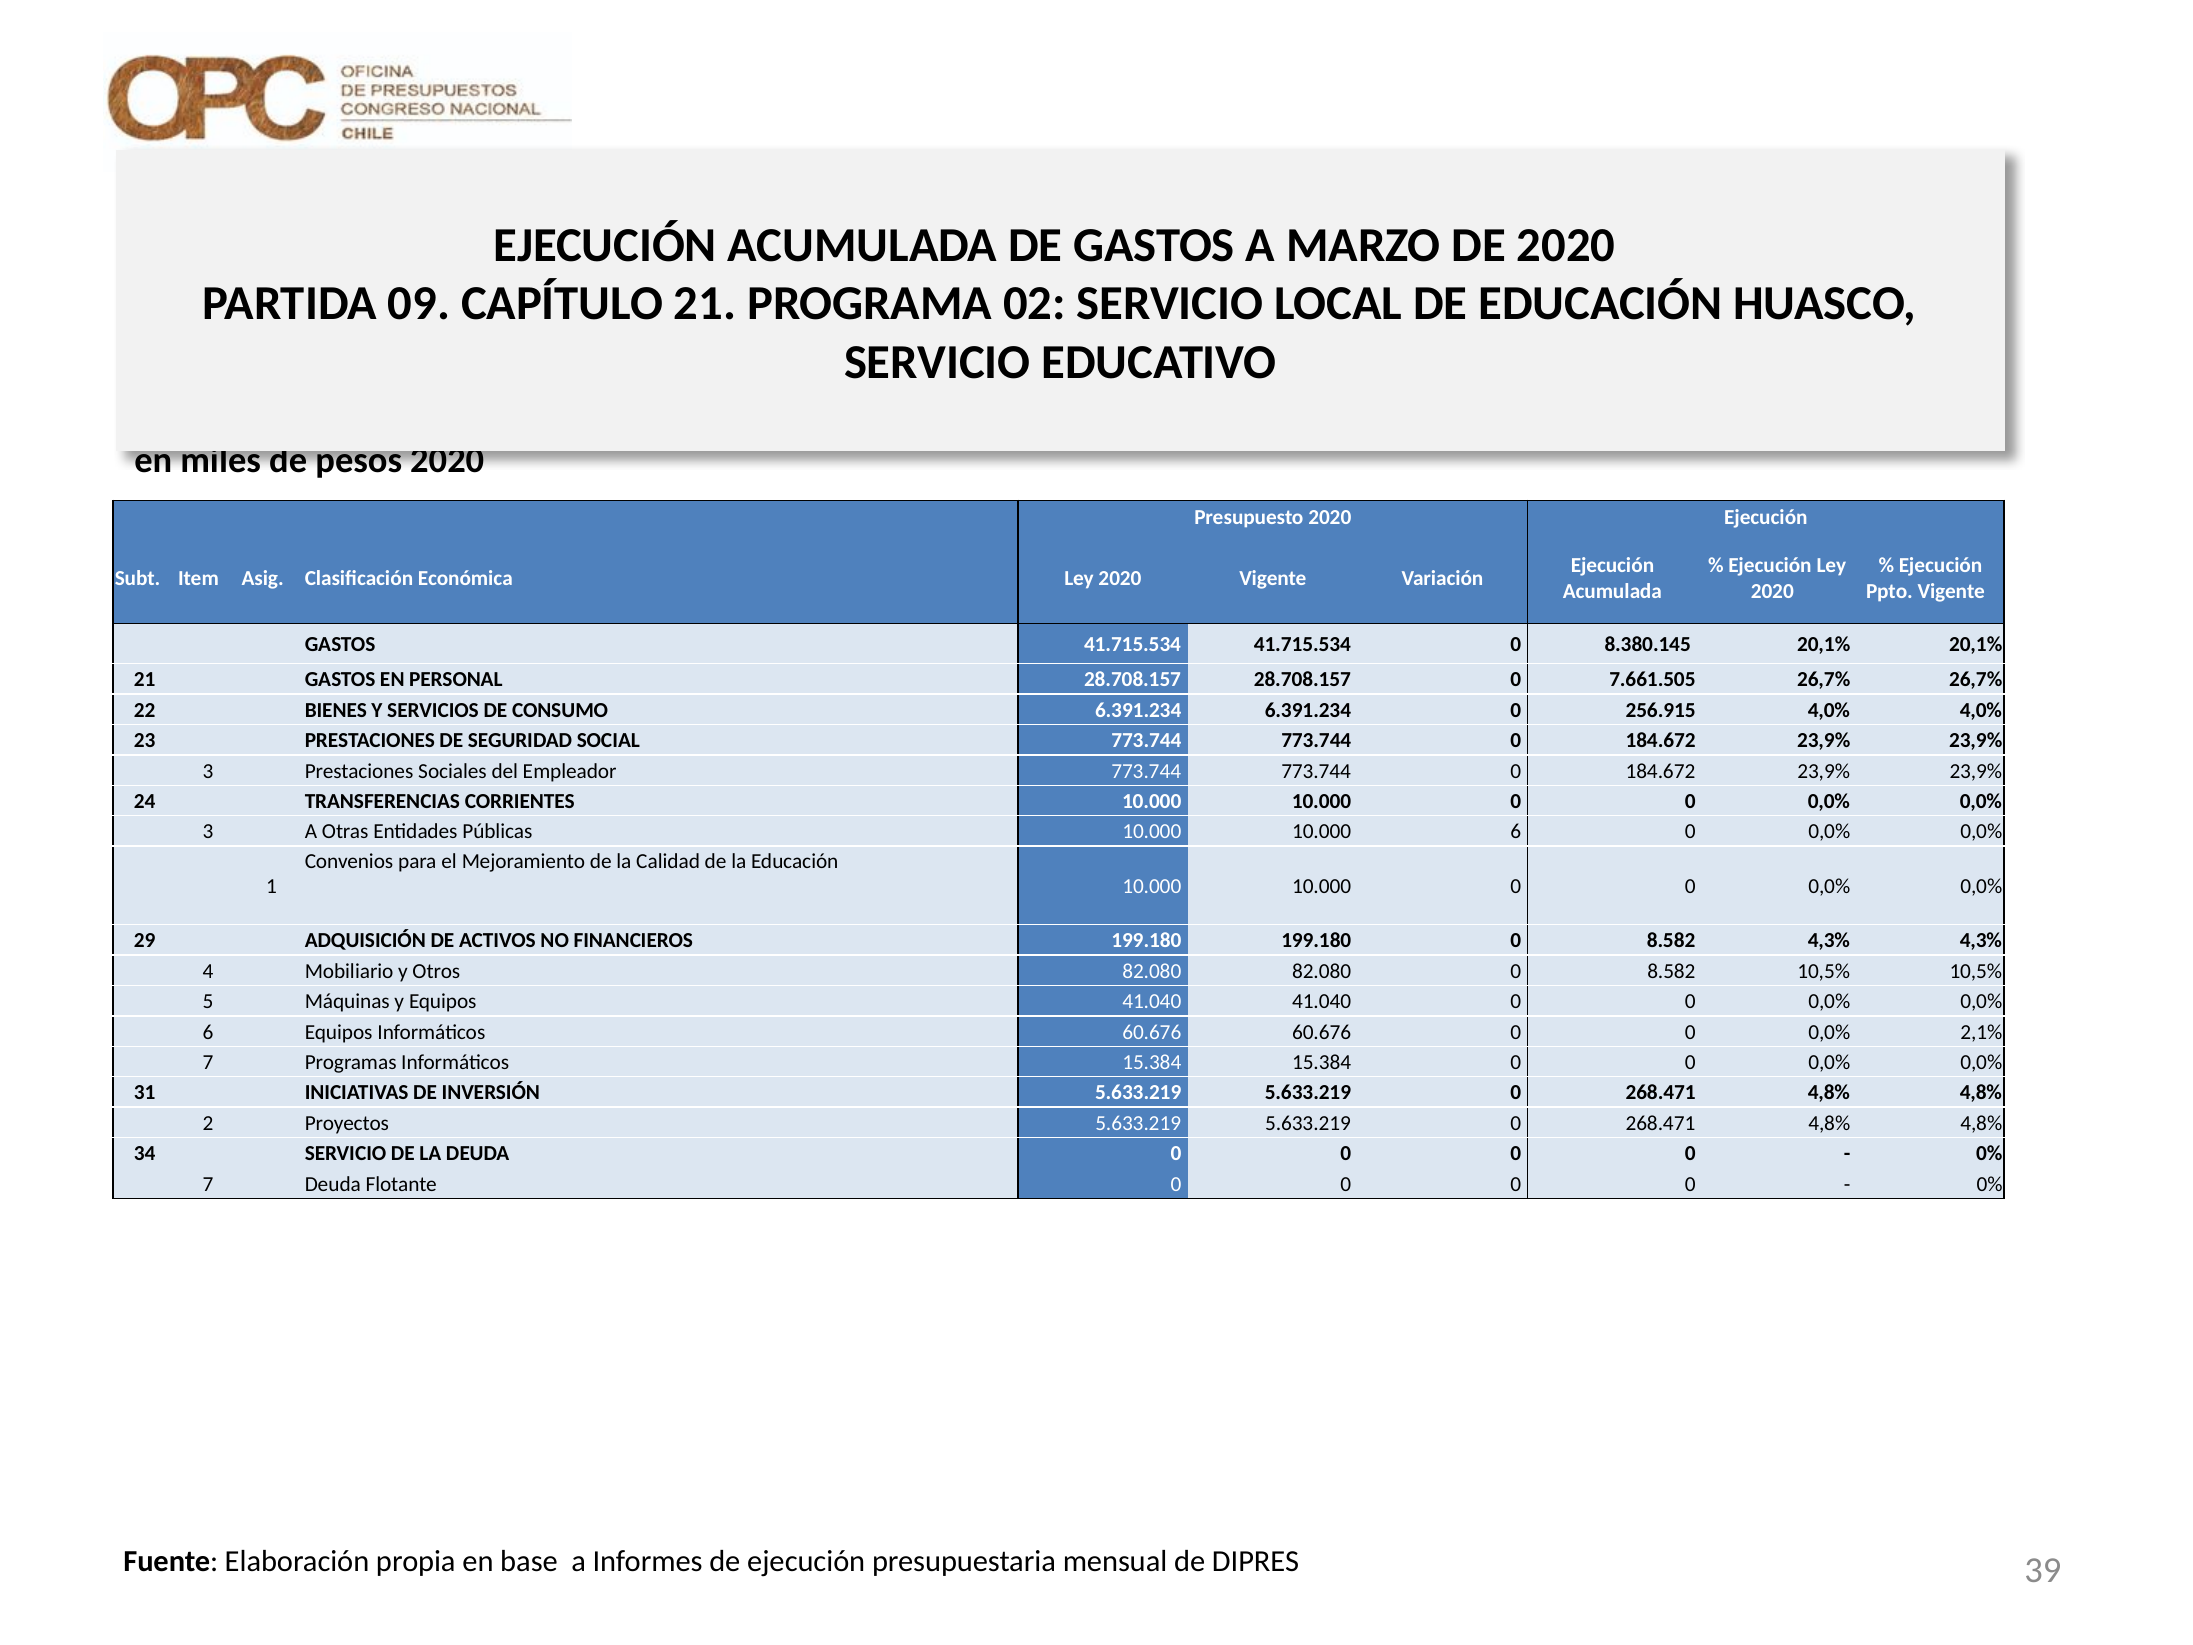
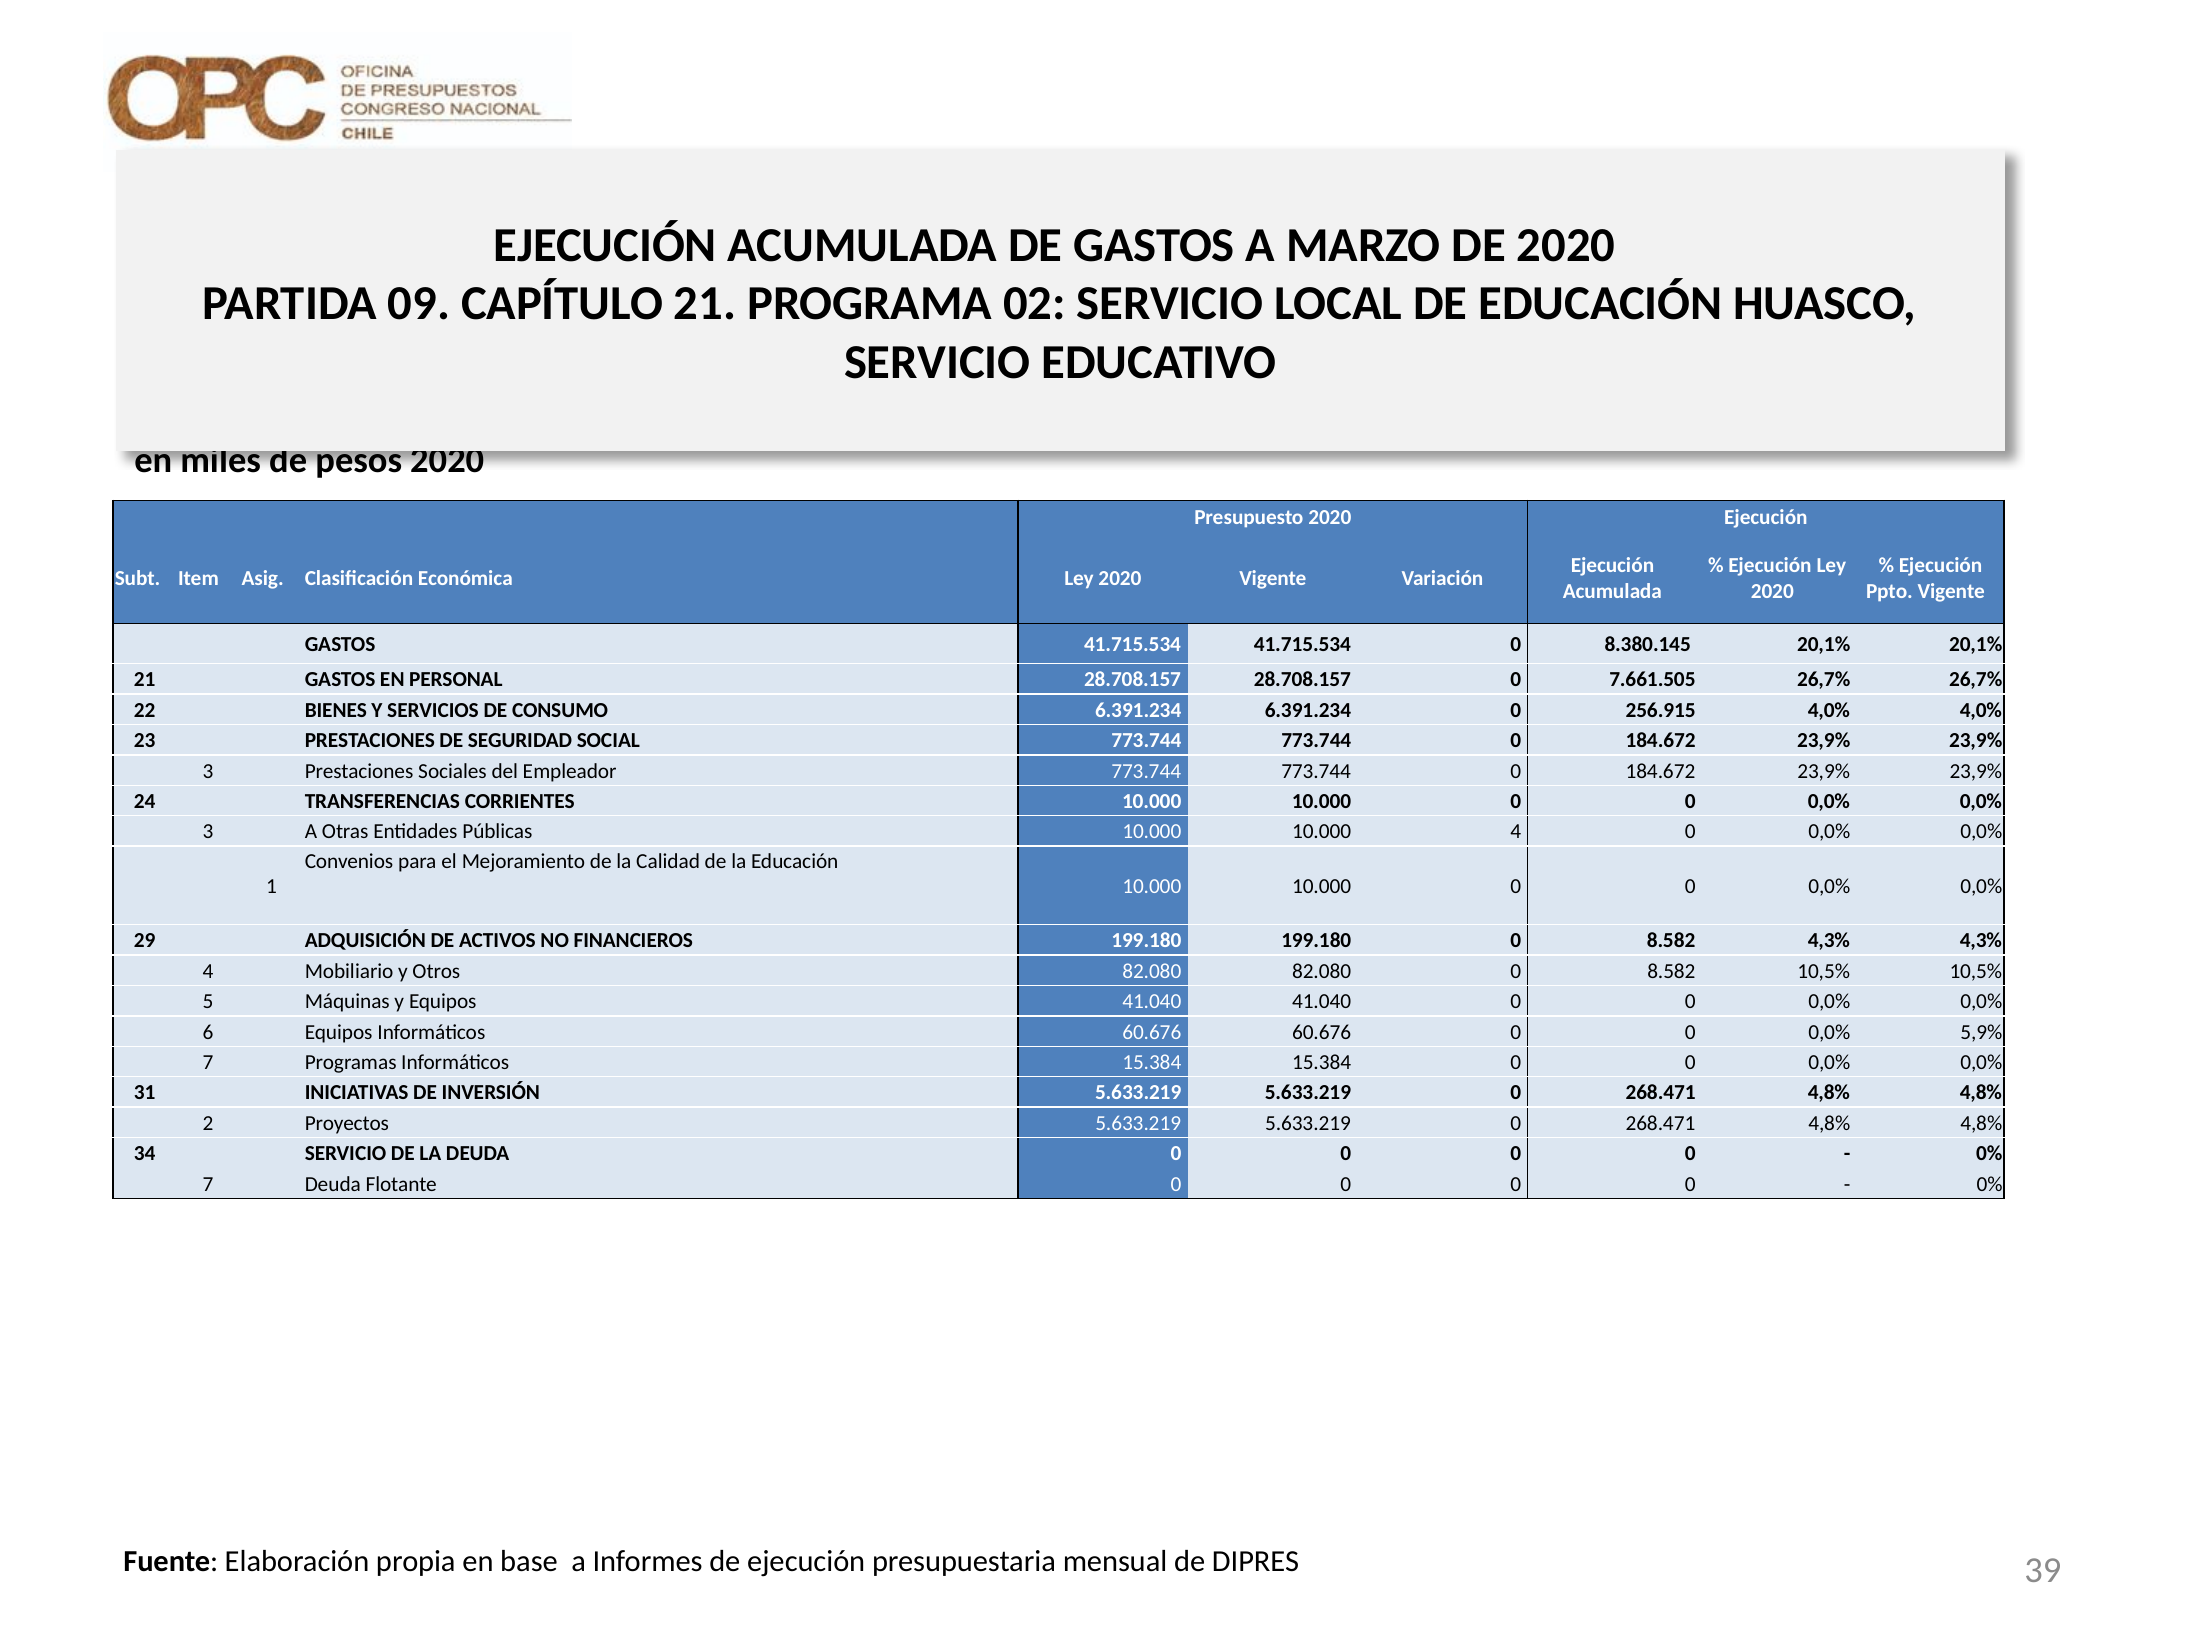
10.000 6: 6 -> 4 (1516, 832)
2,1%: 2,1% -> 5,9% (1981, 1032)
